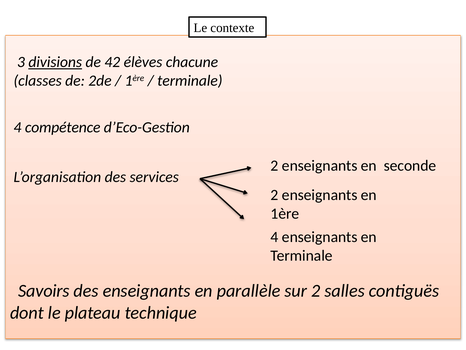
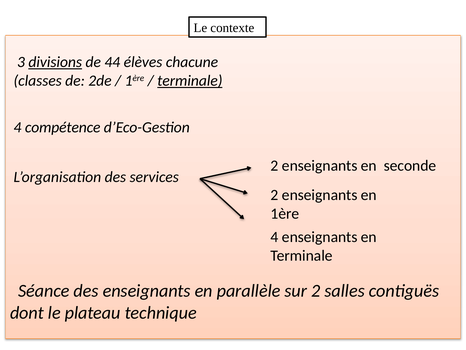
42: 42 -> 44 (112, 62)
terminale underline: none -> present (190, 81)
Savoirs: Savoirs -> Séance (44, 291)
